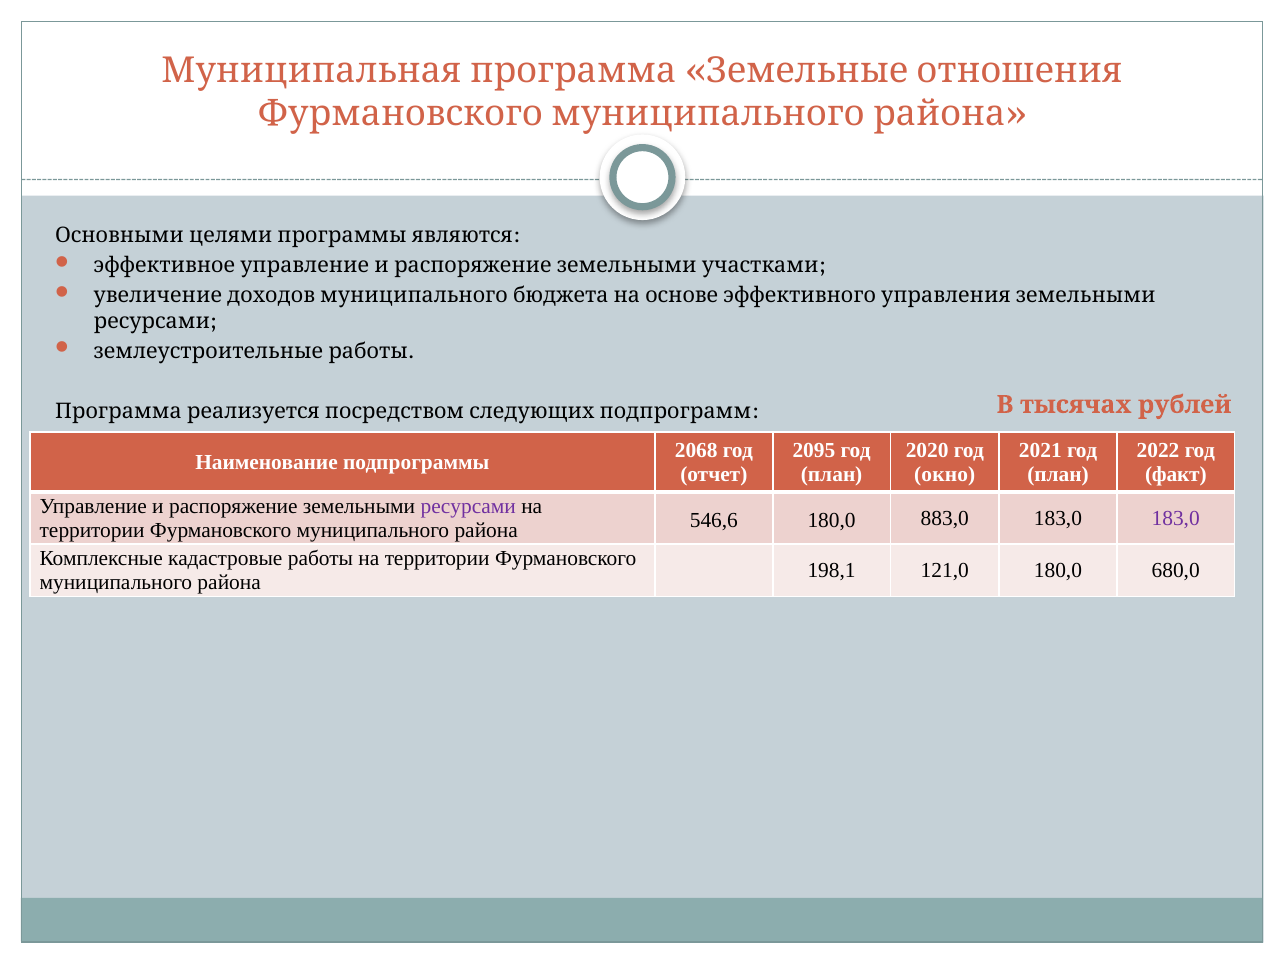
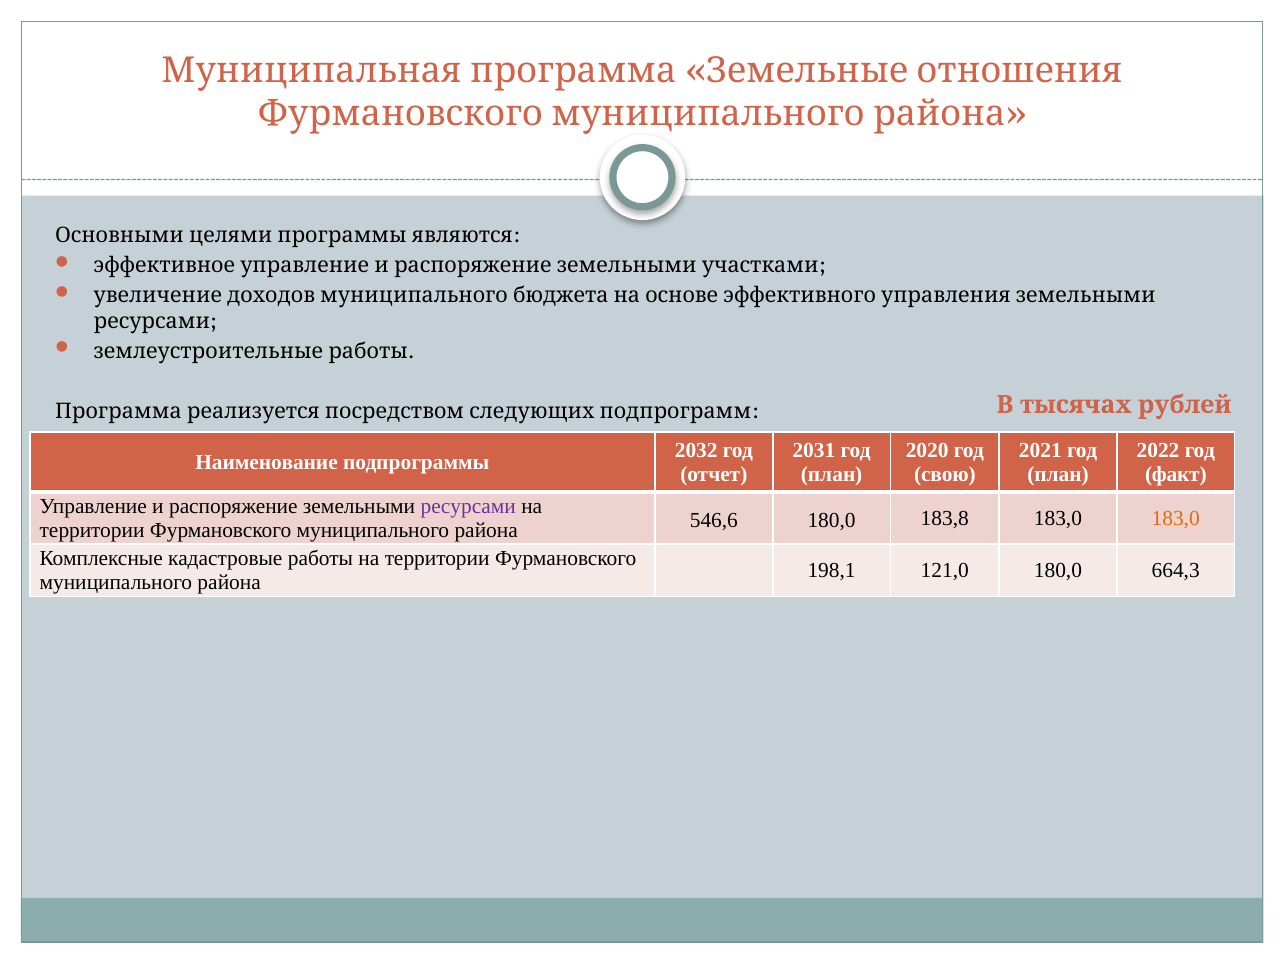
2068: 2068 -> 2032 (696, 450)
2095: 2095 -> 2031 (814, 450)
окно: окно -> свою (945, 474)
883,0: 883,0 -> 183,8 (945, 518)
183,0 colour: purple -> orange (1176, 518)
680,0: 680,0 -> 664,3 (1176, 570)
